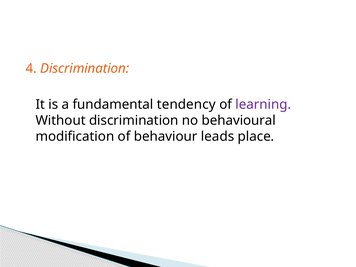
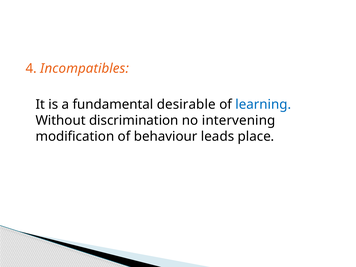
4 Discrimination: Discrimination -> Incompatibles (85, 68)
tendency: tendency -> desirable (186, 104)
learning colour: purple -> blue (263, 104)
behavioural: behavioural -> intervening (239, 120)
